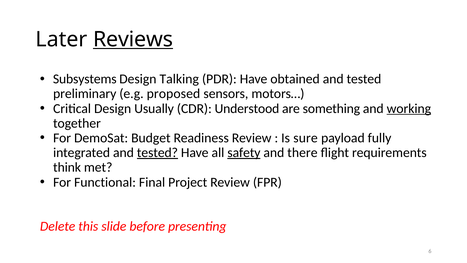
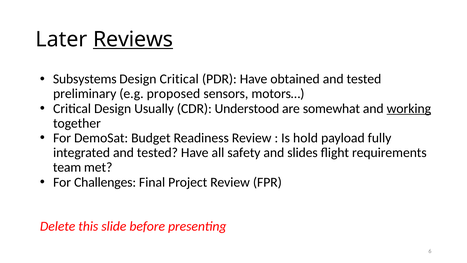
Design Talking: Talking -> Critical (179, 79)
something: something -> somewhat (331, 108)
sure: sure -> hold (306, 138)
tested underline: present -> none (157, 153)
safety underline: present -> none (244, 153)
there: there -> slides (303, 153)
think: think -> team (67, 167)
Functional: Functional -> Challenges (105, 182)
